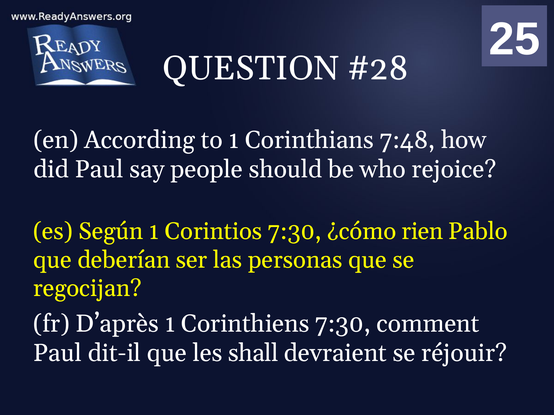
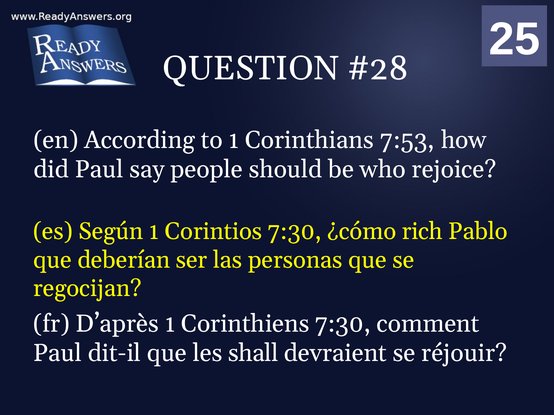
7:48: 7:48 -> 7:53 (407, 140)
rien: rien -> rich (422, 232)
